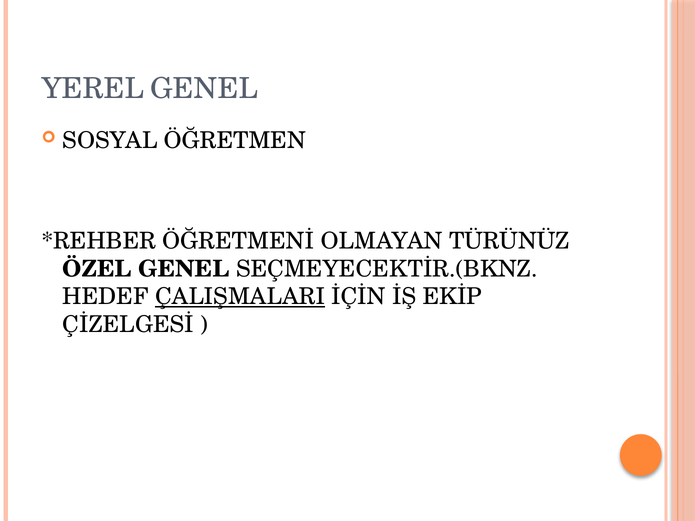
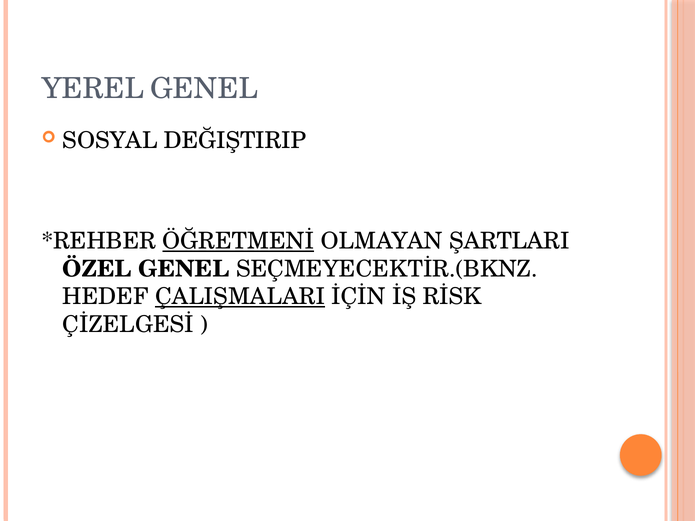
ÖĞRETMEN: ÖĞRETMEN -> DEĞIŞTIRIP (235, 141)
ÖĞRETMENİ underline: none -> present (238, 241)
TÜRÜNÜZ: TÜRÜNÜZ -> ŞARTLARI (509, 241)
EKİP: EKİP -> RİSK (452, 297)
